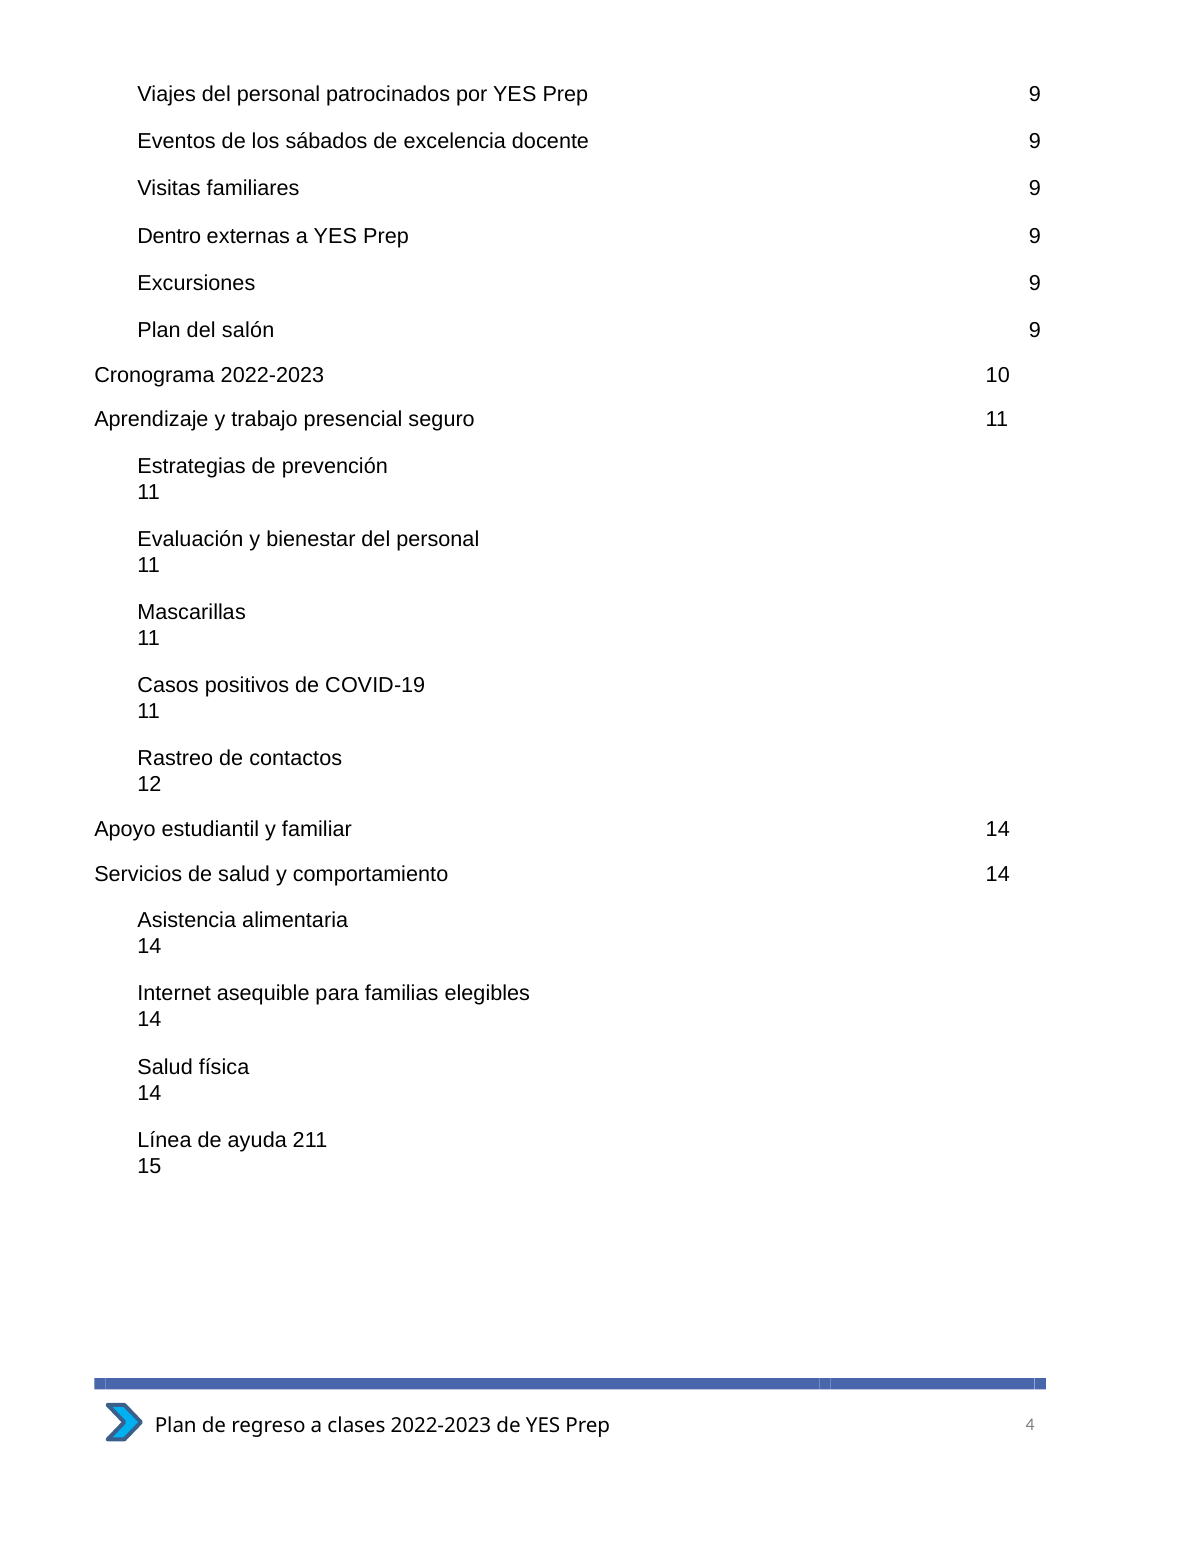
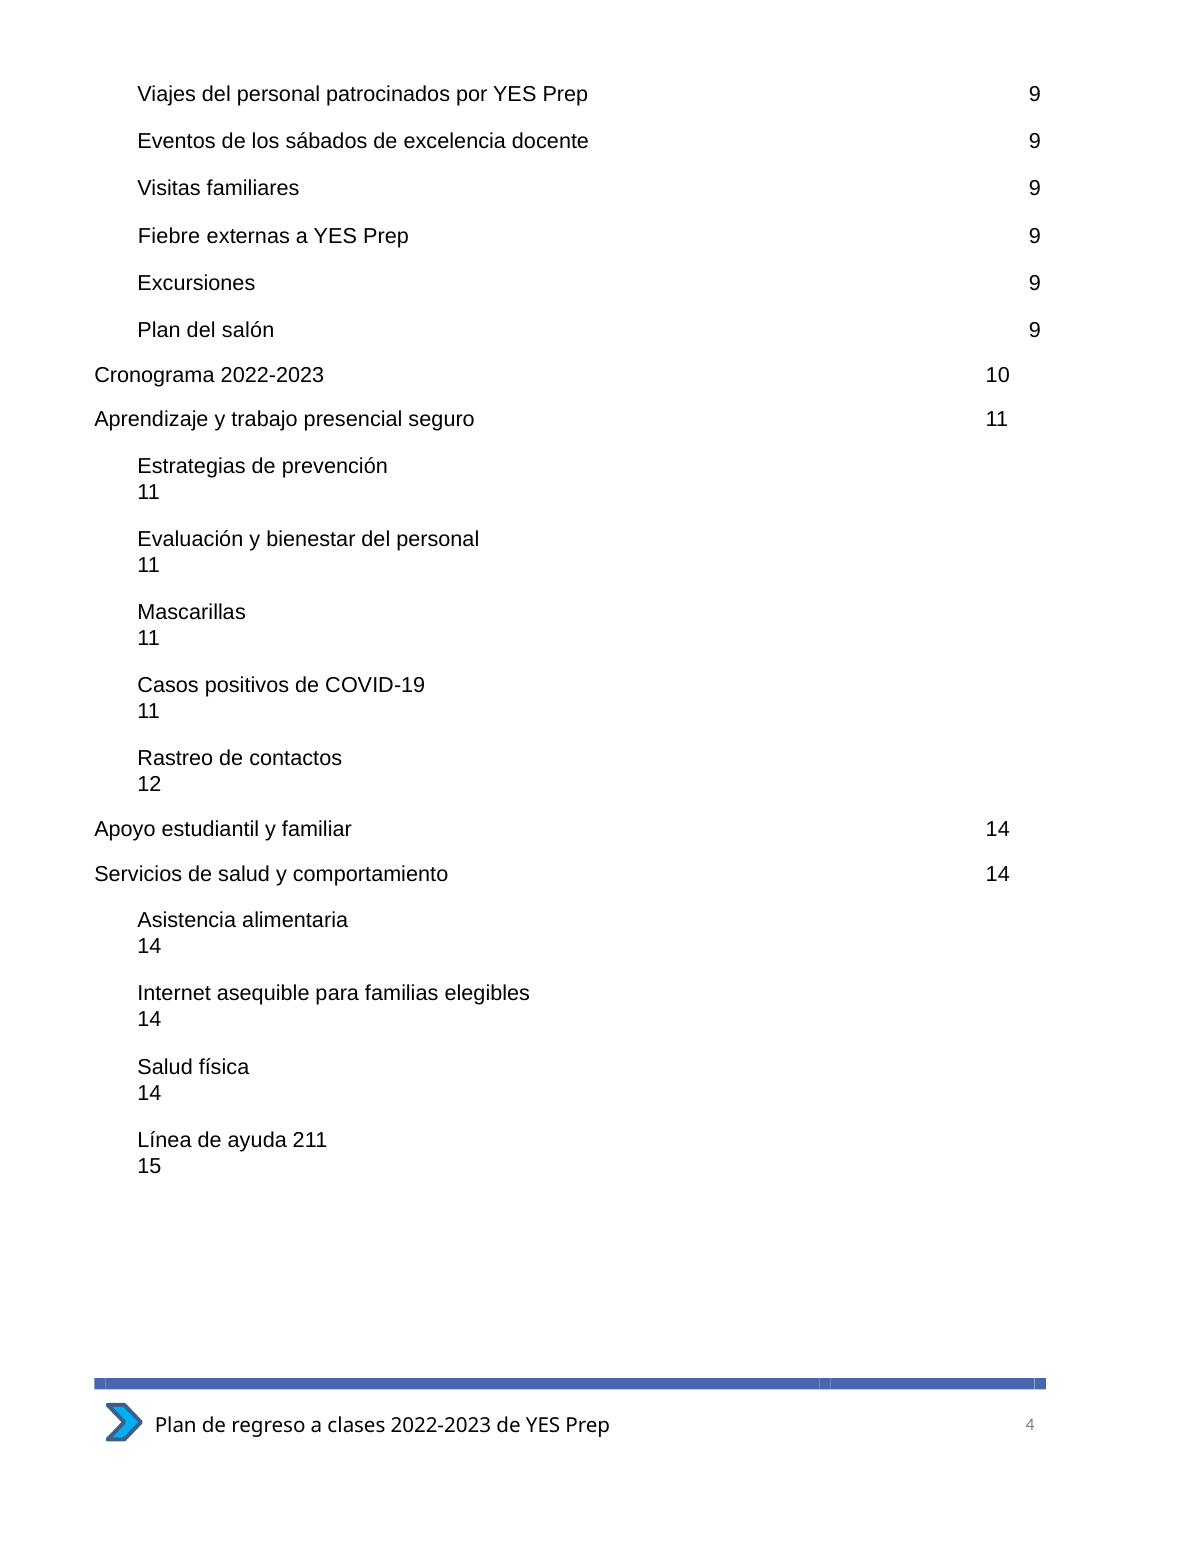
Dentro: Dentro -> Fiebre (169, 236)
